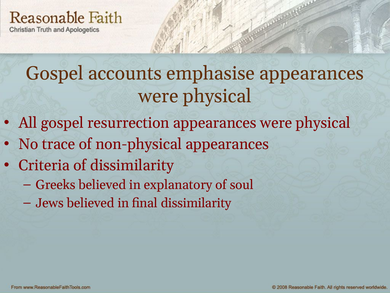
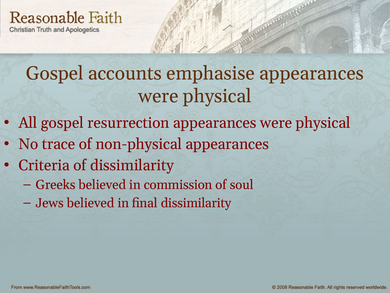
explanatory: explanatory -> commission (178, 184)
